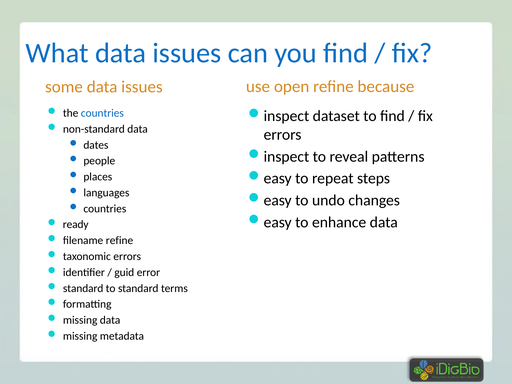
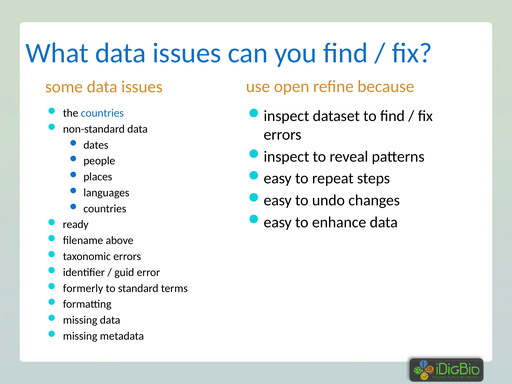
filename refine: refine -> above (120, 240)
standard: standard -> formerly (83, 288)
